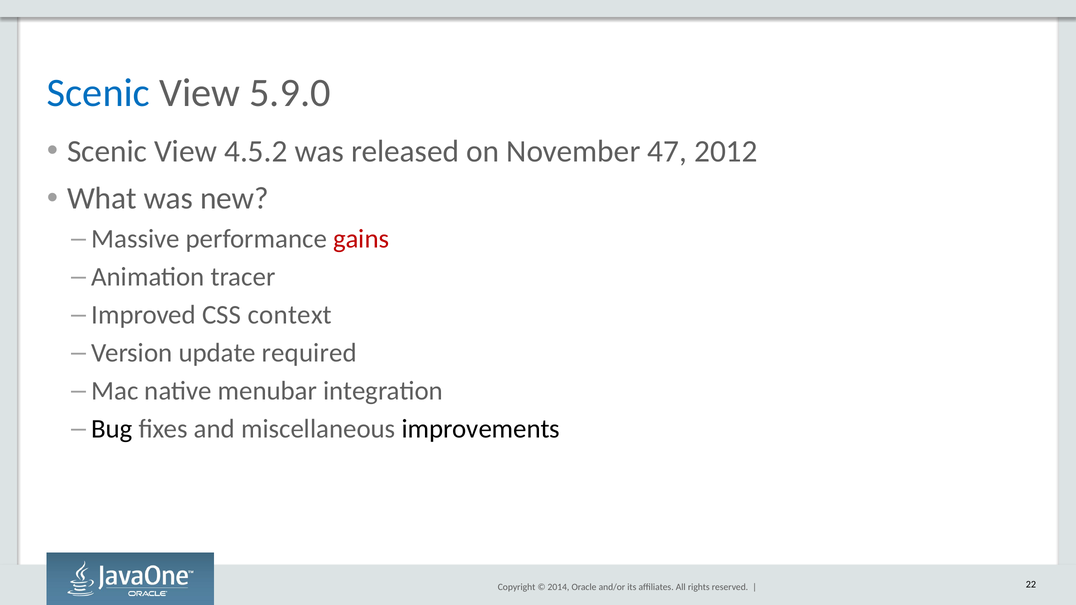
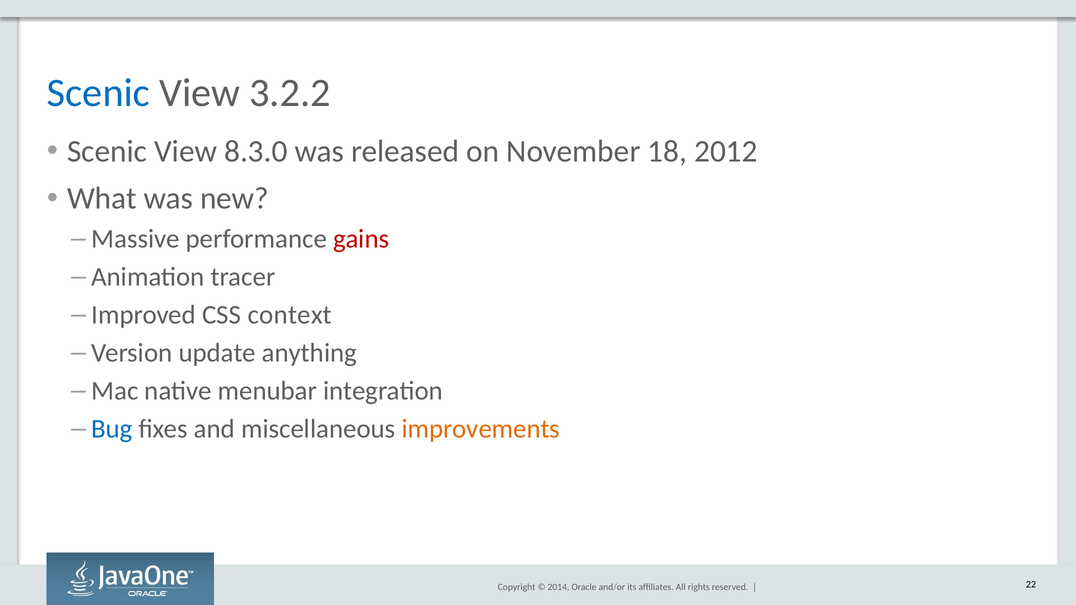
5.9.0: 5.9.0 -> 3.2.2 (290, 93)
4.5.2: 4.5.2 -> 8.3.0 (256, 151)
47: 47 -> 18 (667, 151)
required: required -> anything (309, 353)
Bug colour: black -> blue (112, 429)
improvements colour: black -> orange (481, 429)
